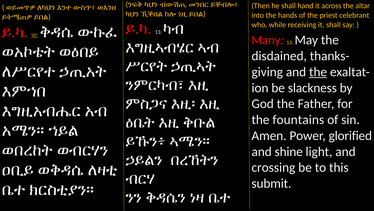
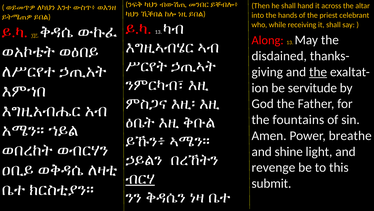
Many: Many -> Along (268, 40)
slackness: slackness -> servitude (312, 88)
glorified: glorified -> breathe (350, 135)
crossing: crossing -> revenge (273, 167)
ብርሃ underline: none -> present (140, 178)
